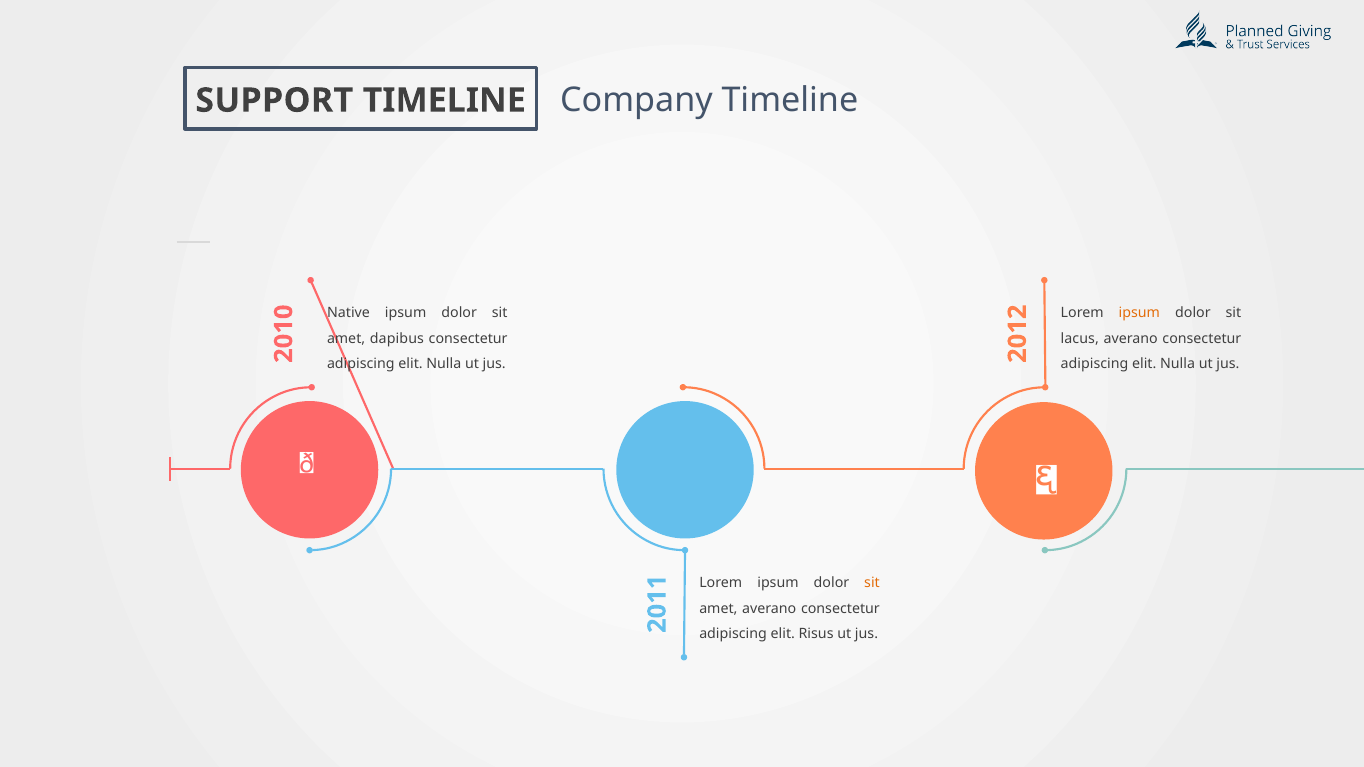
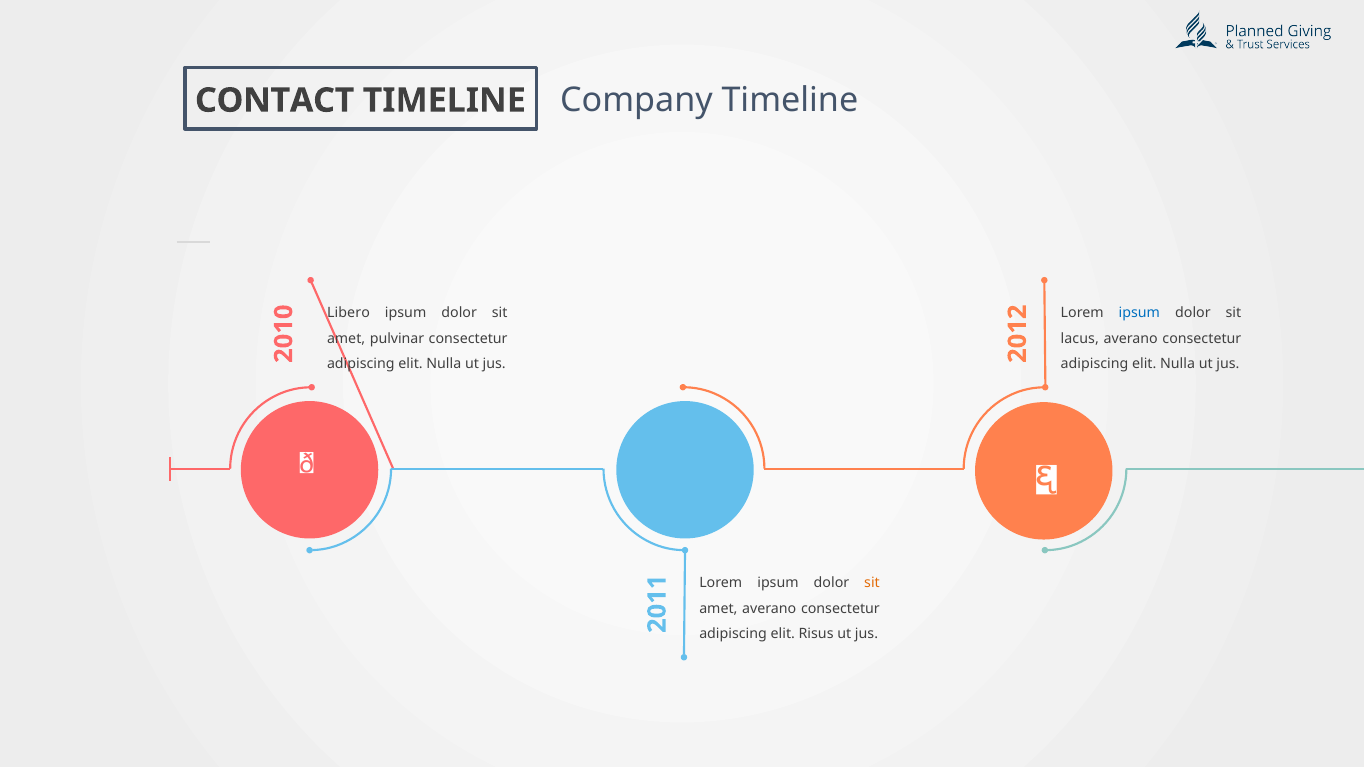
SUPPORT: SUPPORT -> CONTACT (275, 101)
Native: Native -> Libero (348, 313)
ipsum colour: orange -> blue (1139, 313)
dapibus: dapibus -> pulvinar (397, 339)
